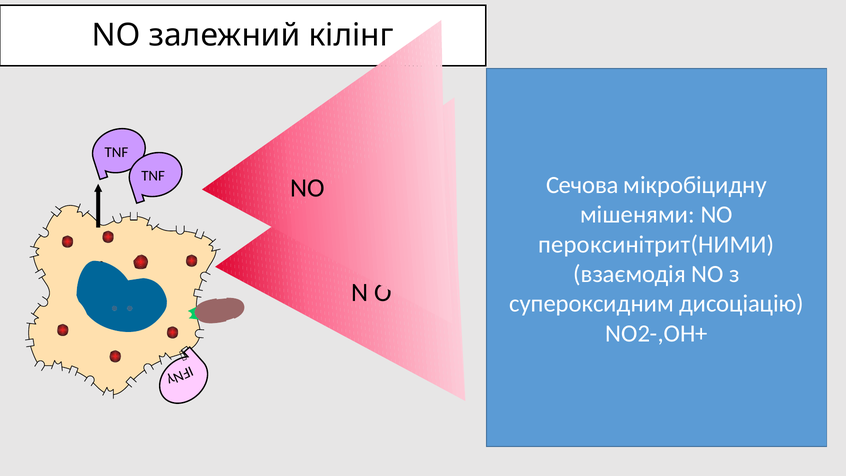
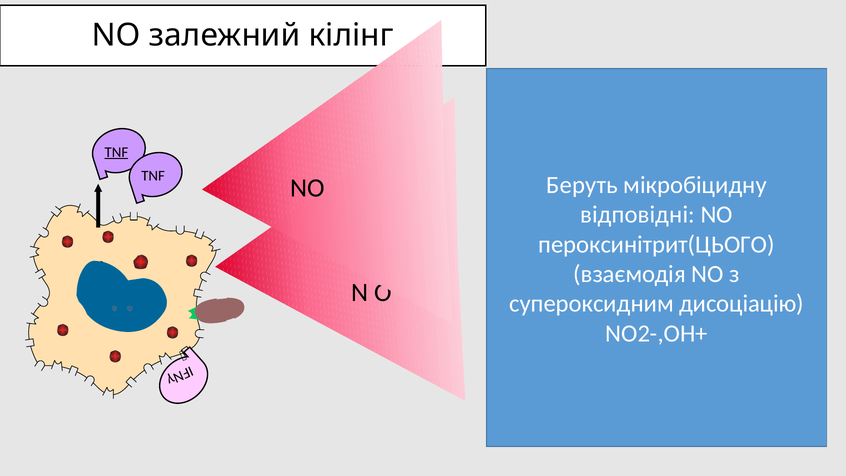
TNF underline: none -> present (116, 152)
Сечова: Сечова -> Беруть (582, 185)
мішенями: мішенями -> відповідні (638, 215)
пероксинітрит(НИМИ: пероксинітрит(НИМИ -> пероксинітрит(ЦЬОГО (657, 244)
